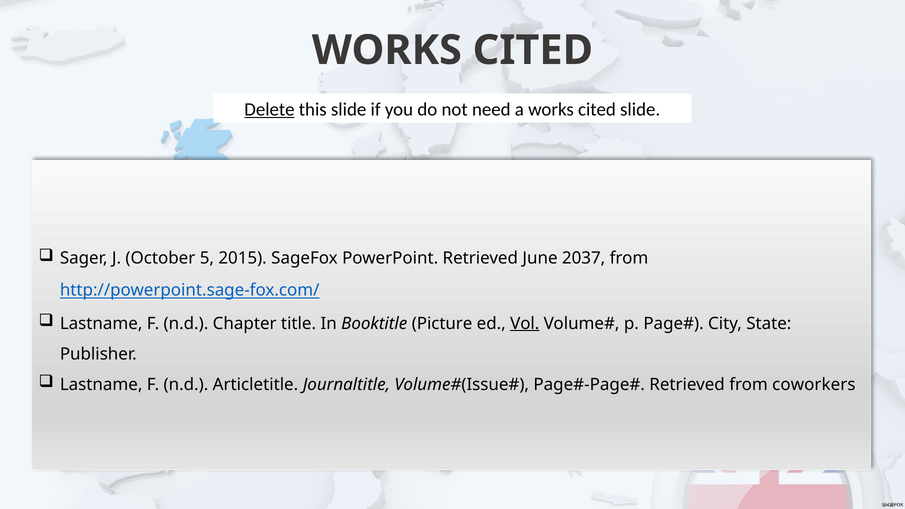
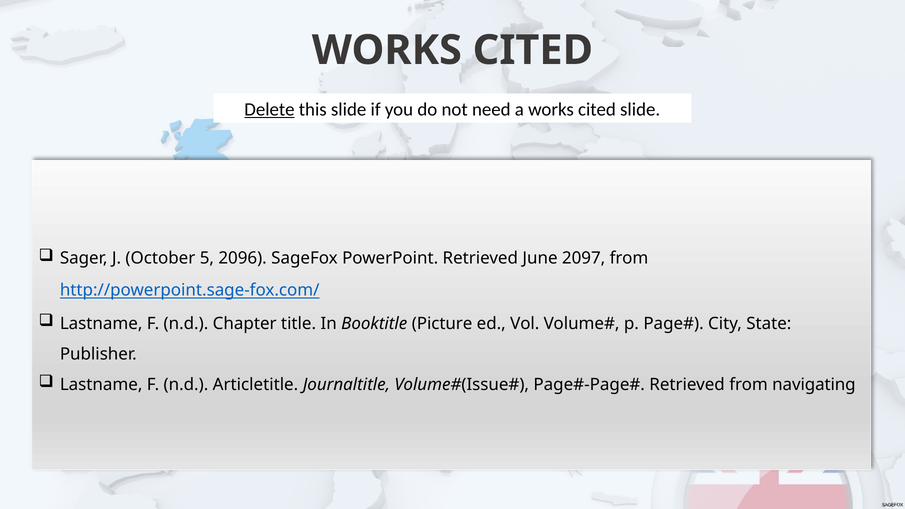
2015: 2015 -> 2096 (243, 258)
2037: 2037 -> 2097 (584, 258)
Vol underline: present -> none (525, 323)
coworkers: coworkers -> navigating (814, 385)
